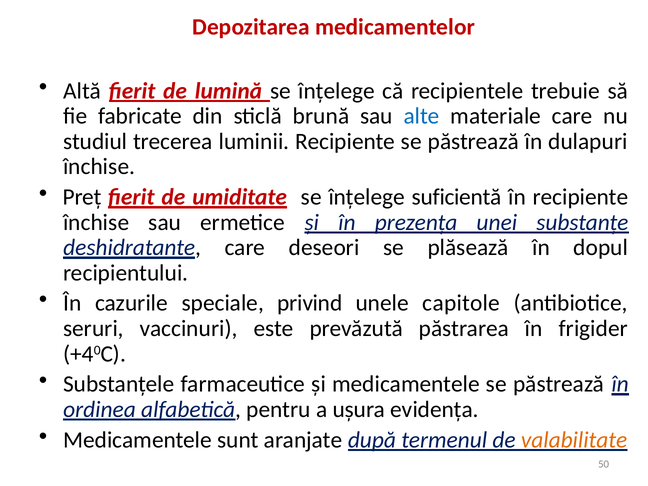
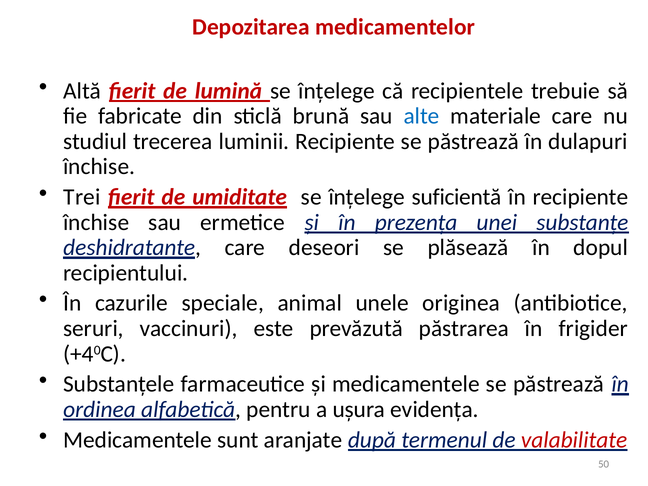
Preț: Preț -> Trei (82, 197)
privind: privind -> animal (310, 303)
capitole: capitole -> originea (461, 303)
valabilitate colour: orange -> red (574, 440)
